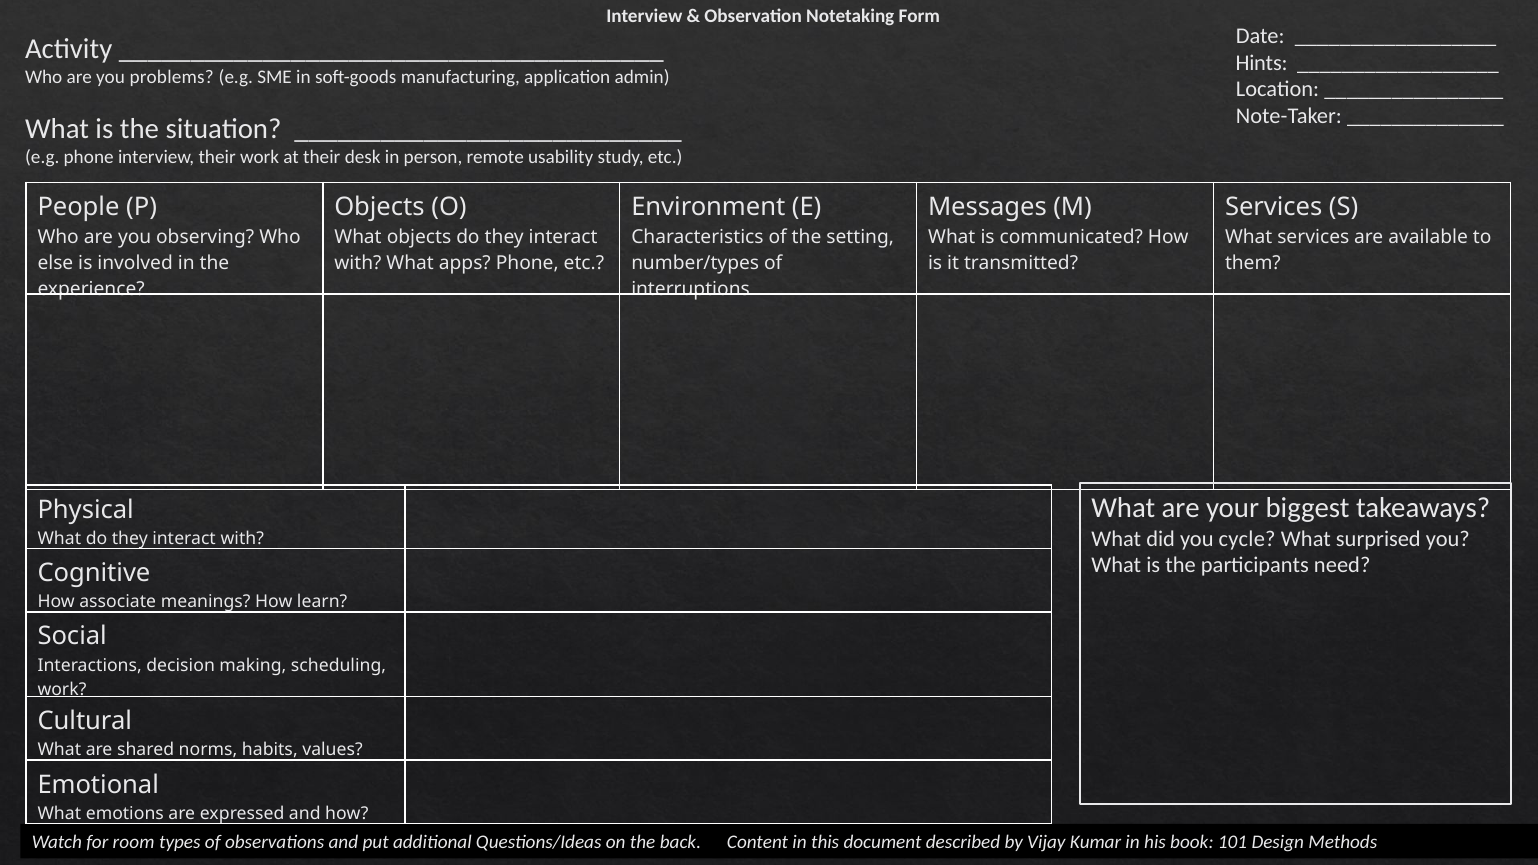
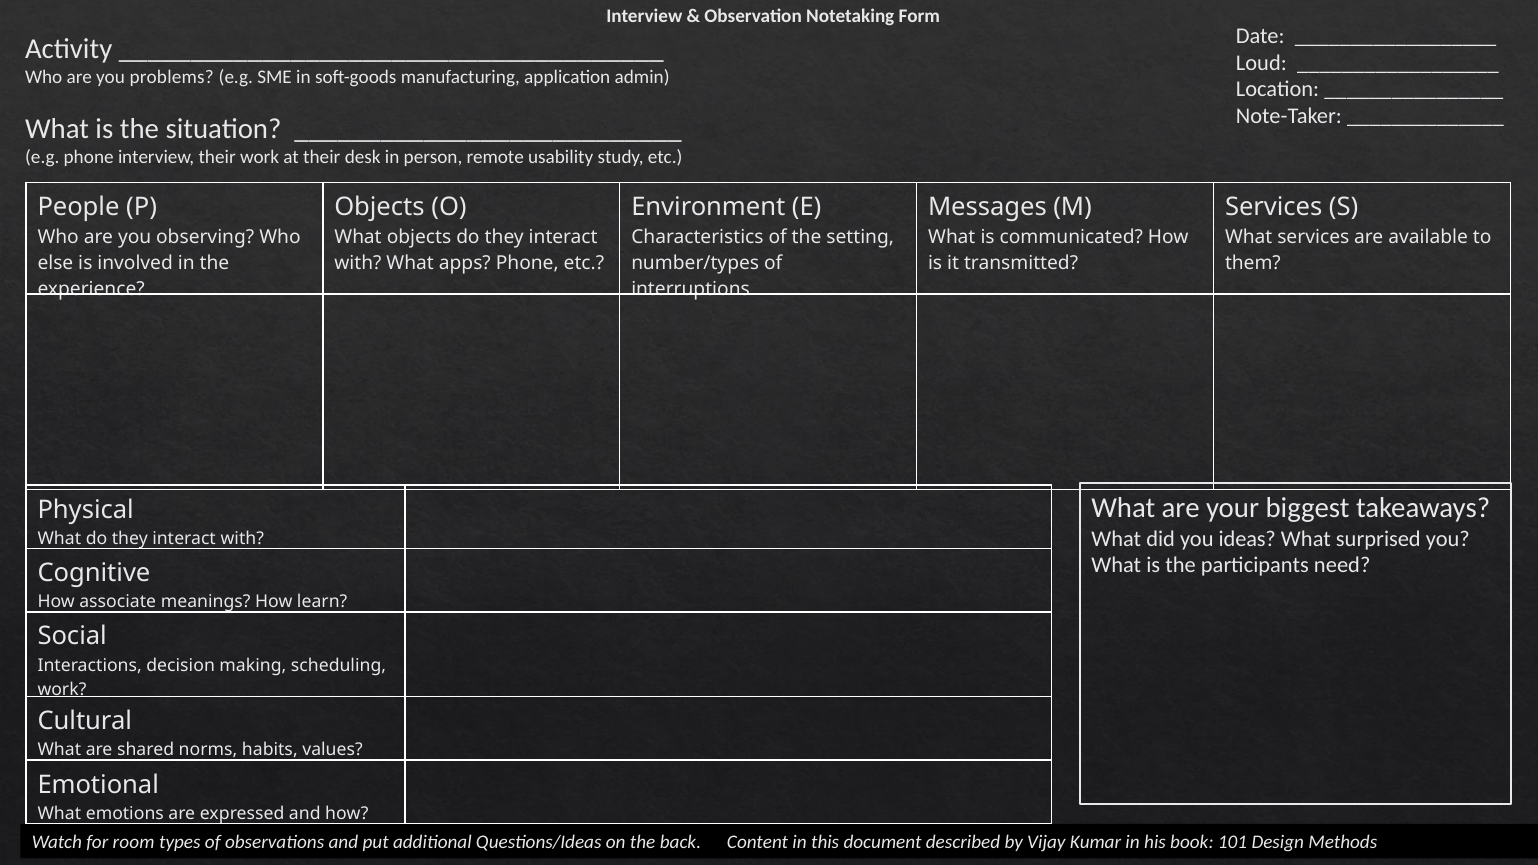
Hints: Hints -> Loud (1261, 63)
cycle: cycle -> ideas (1247, 539)
